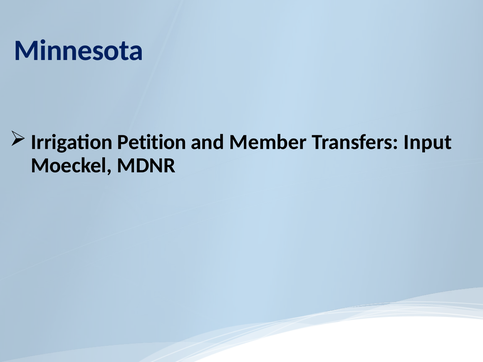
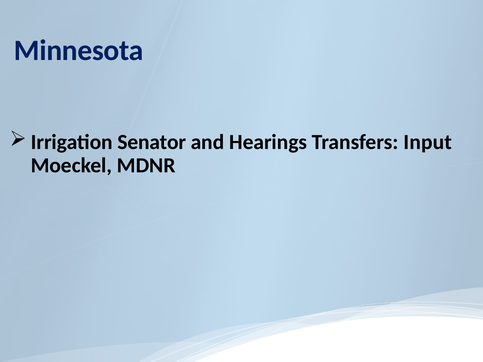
Petition: Petition -> Senator (152, 142)
Member: Member -> Hearings (268, 142)
